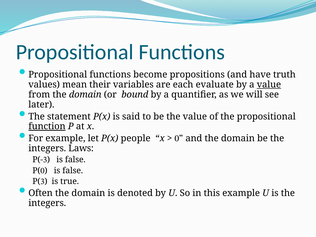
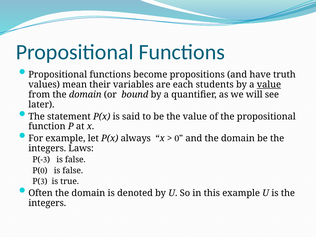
evaluate: evaluate -> students (215, 85)
function underline: present -> none (47, 126)
people: people -> always (136, 138)
